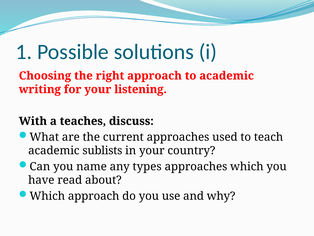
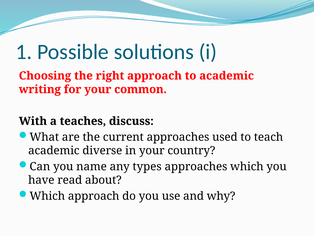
listening: listening -> common (141, 89)
sublists: sublists -> diverse (102, 150)
